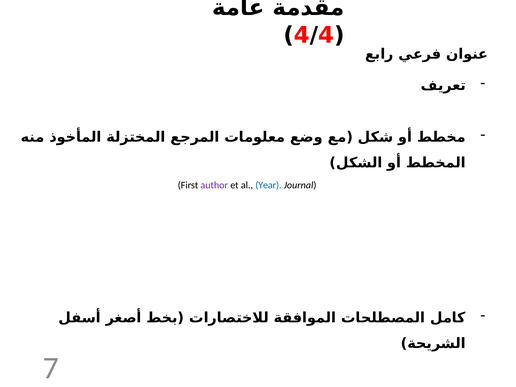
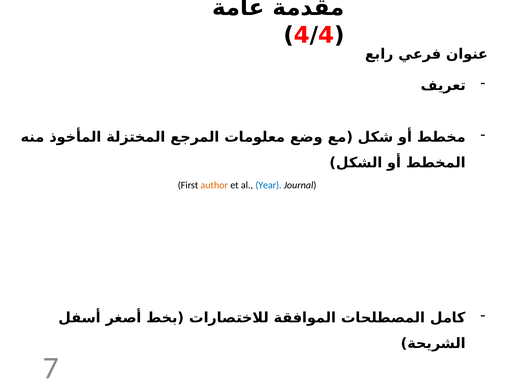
author colour: purple -> orange (214, 185)
